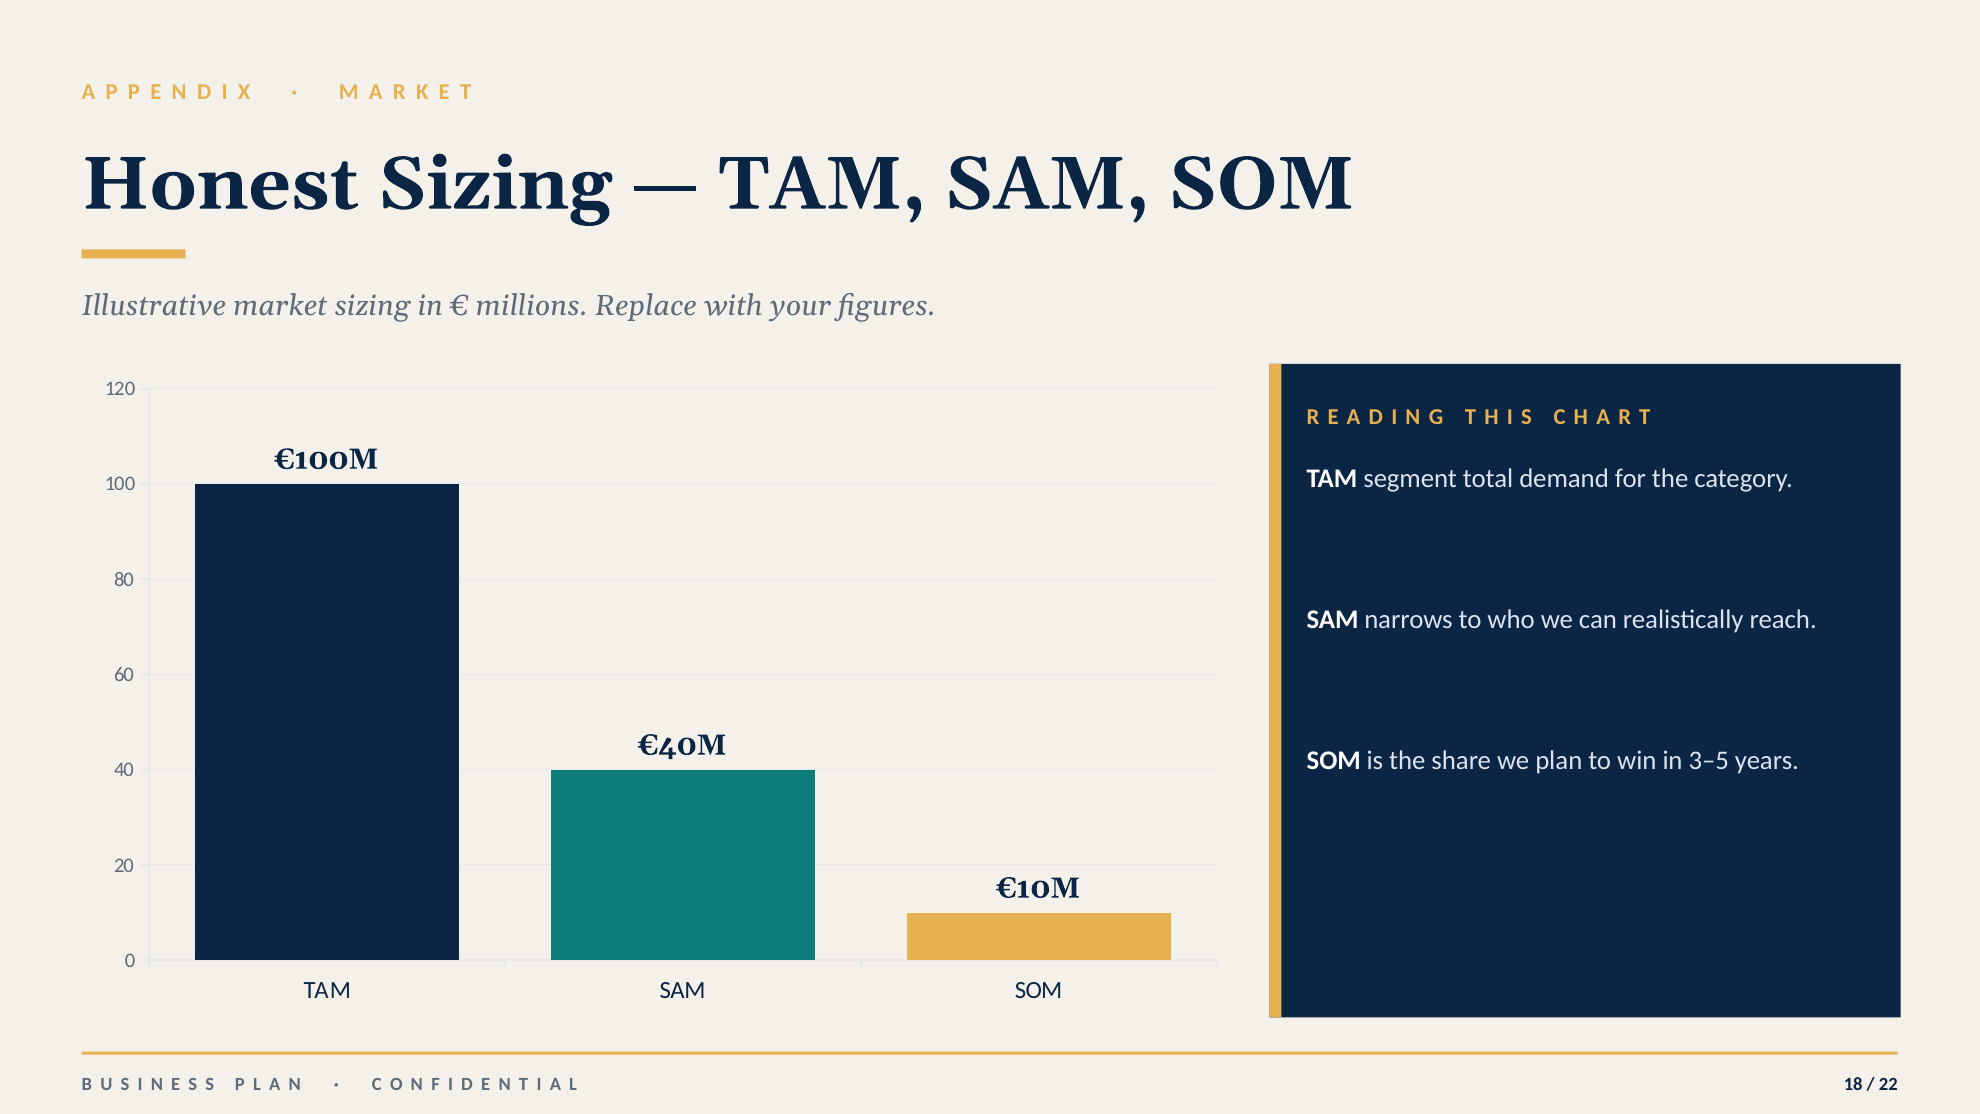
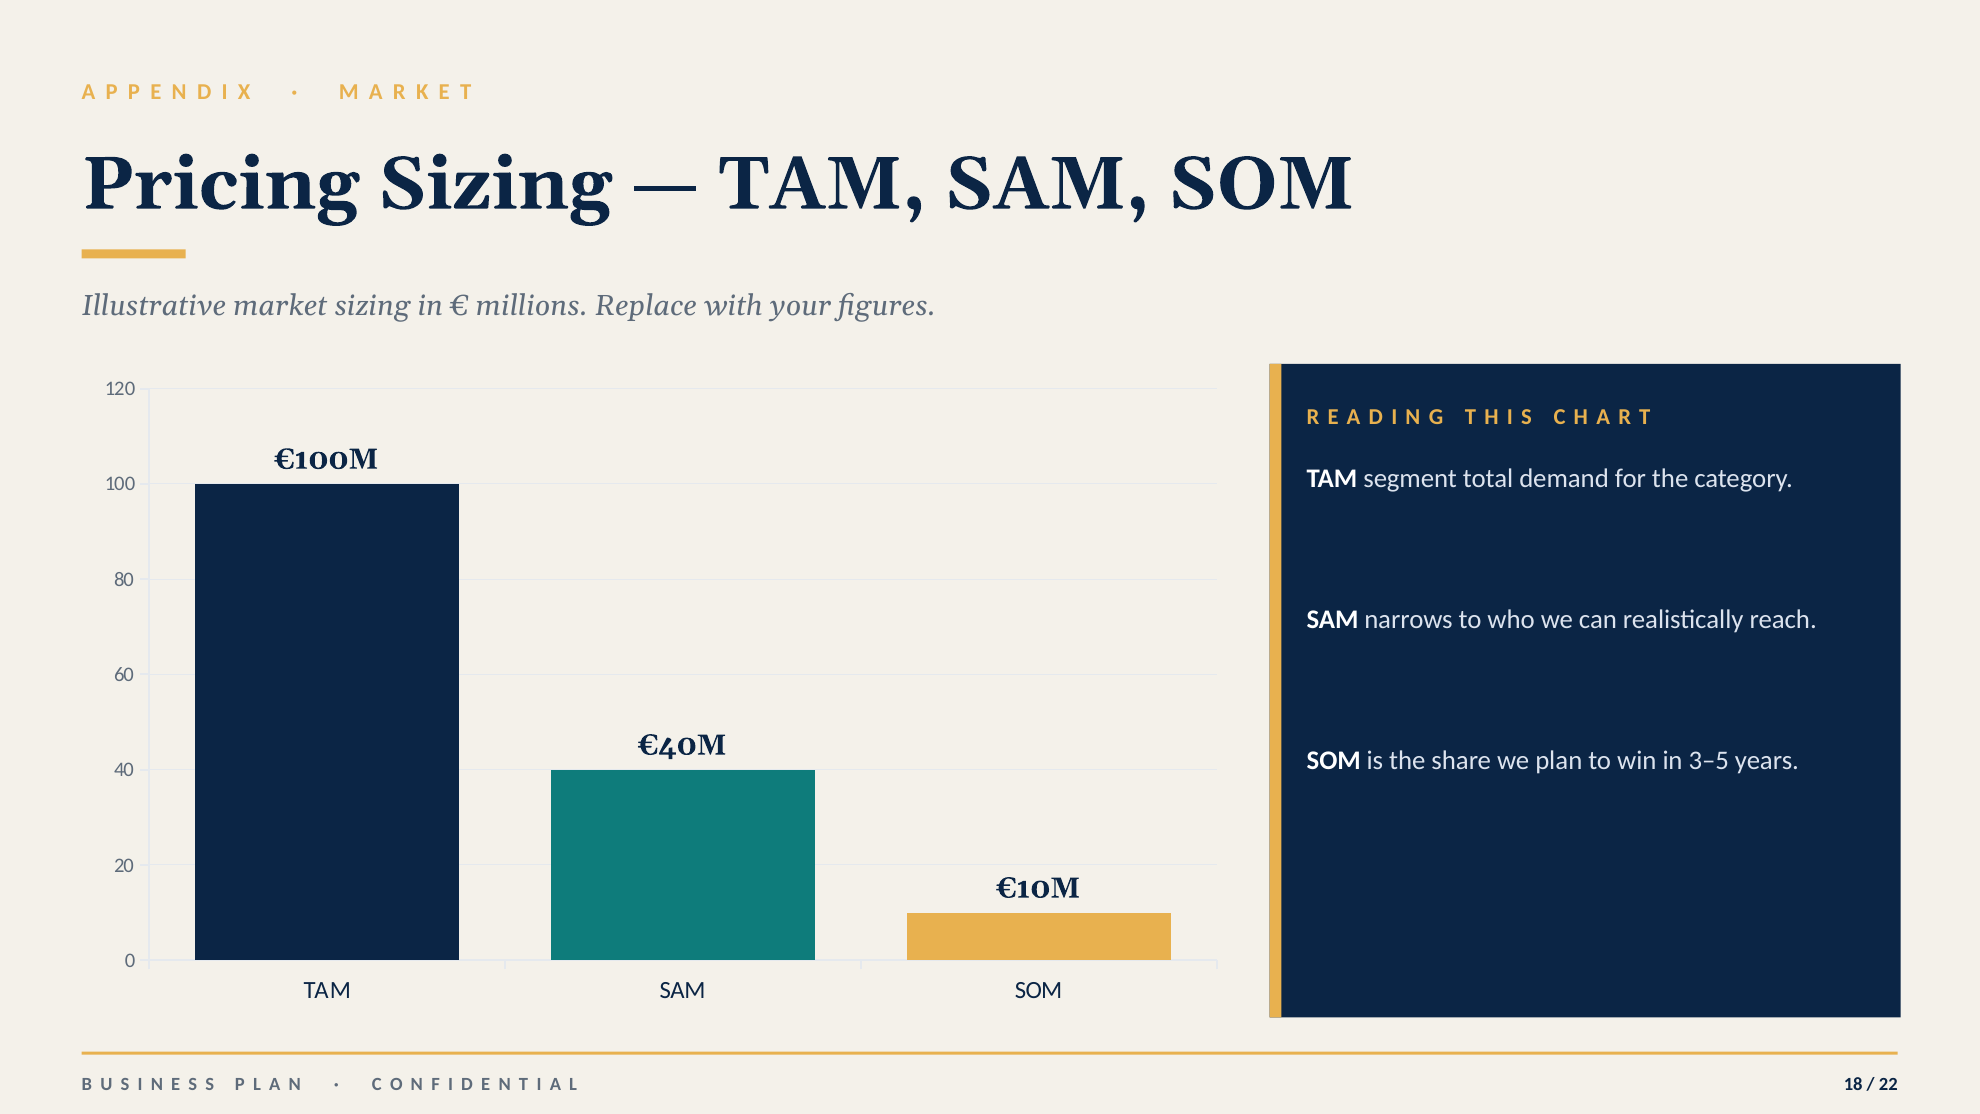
Honest: Honest -> Pricing (220, 184)
